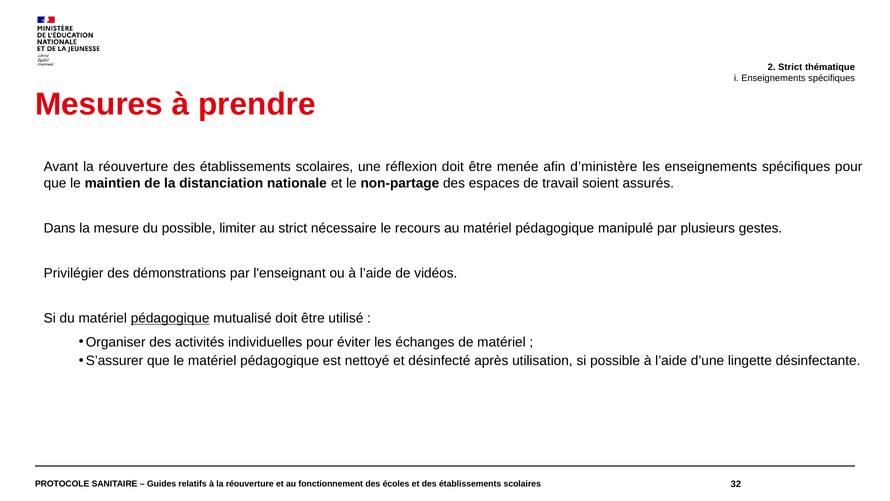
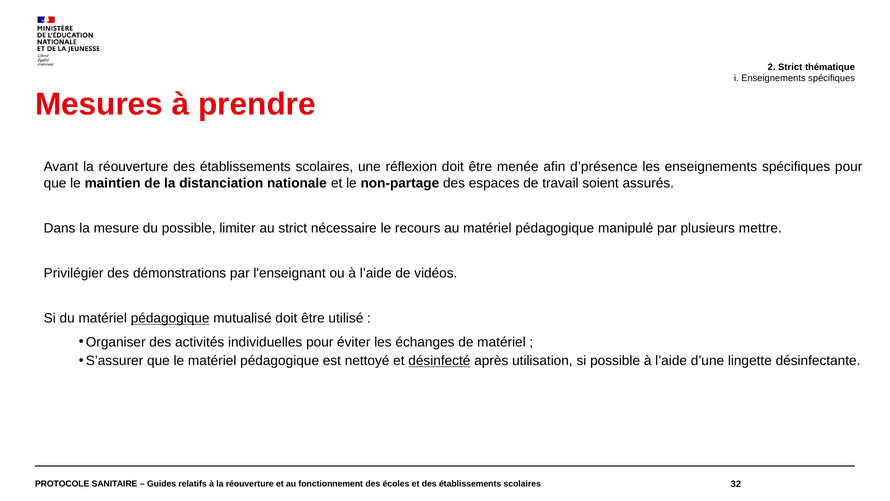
d’ministère: d’ministère -> d’présence (604, 167)
gestes: gestes -> mettre (760, 228)
désinfecté underline: none -> present (439, 361)
